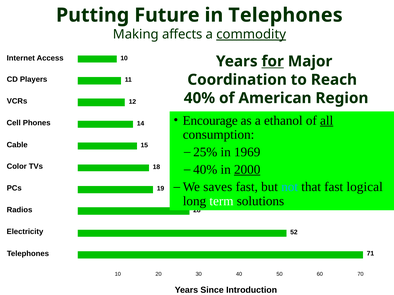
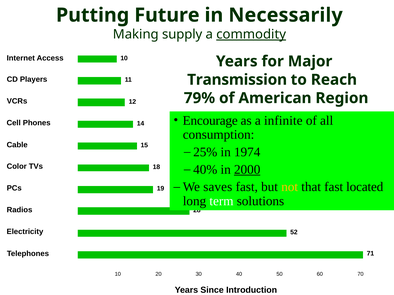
in Telephones: Telephones -> Necessarily (286, 15)
affects: affects -> supply (182, 34)
for underline: present -> none (273, 61)
Coordination: Coordination -> Transmission (237, 80)
40%: 40% -> 79% (199, 98)
ethanol: ethanol -> infinite (283, 121)
all underline: present -> none (327, 121)
1969: 1969 -> 1974 (247, 152)
not colour: light blue -> yellow (290, 187)
logical: logical -> located (365, 187)
